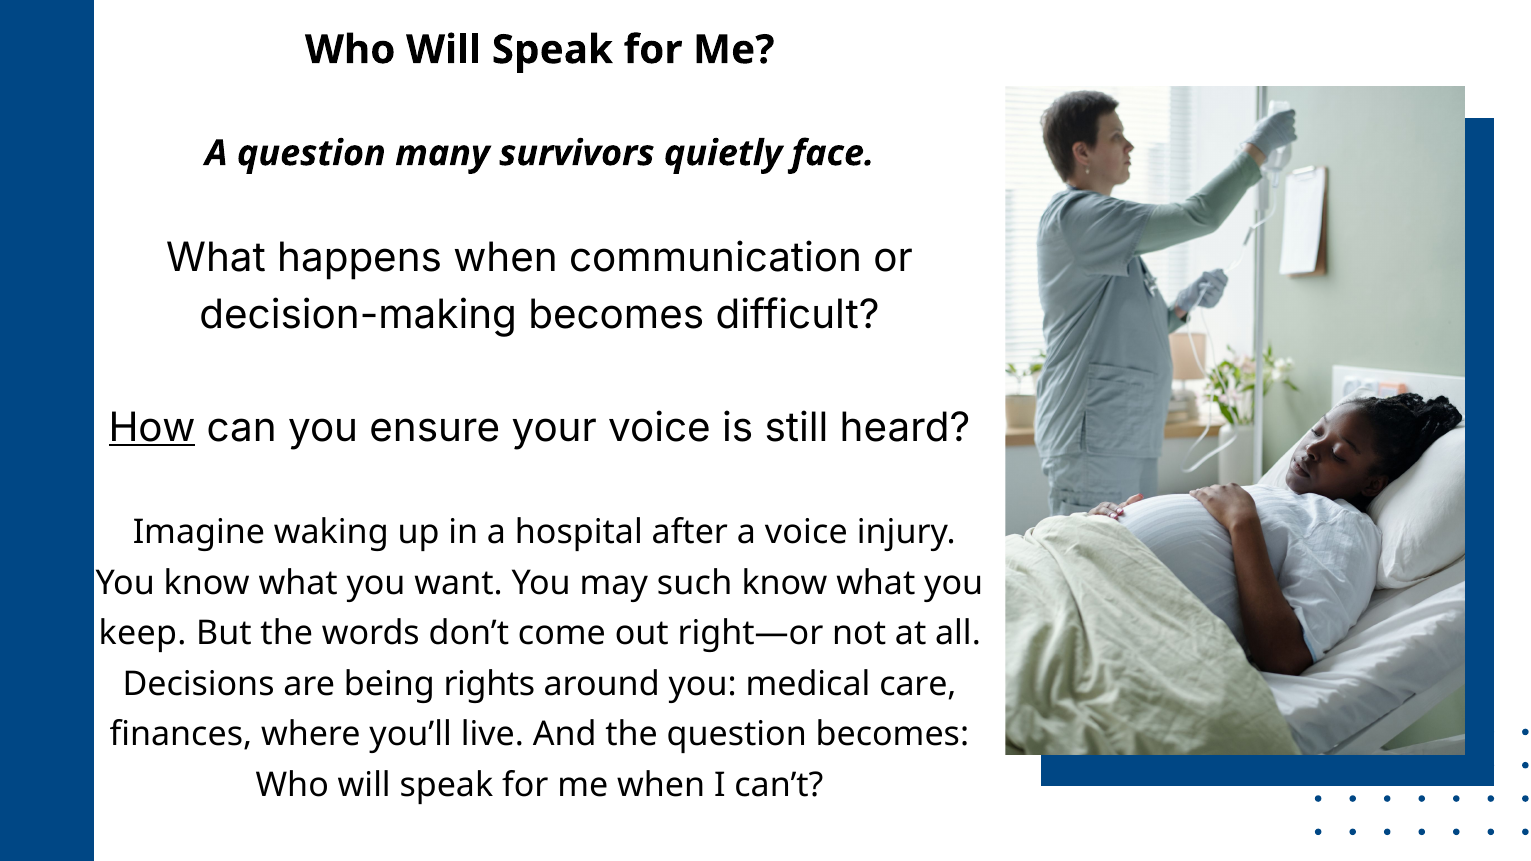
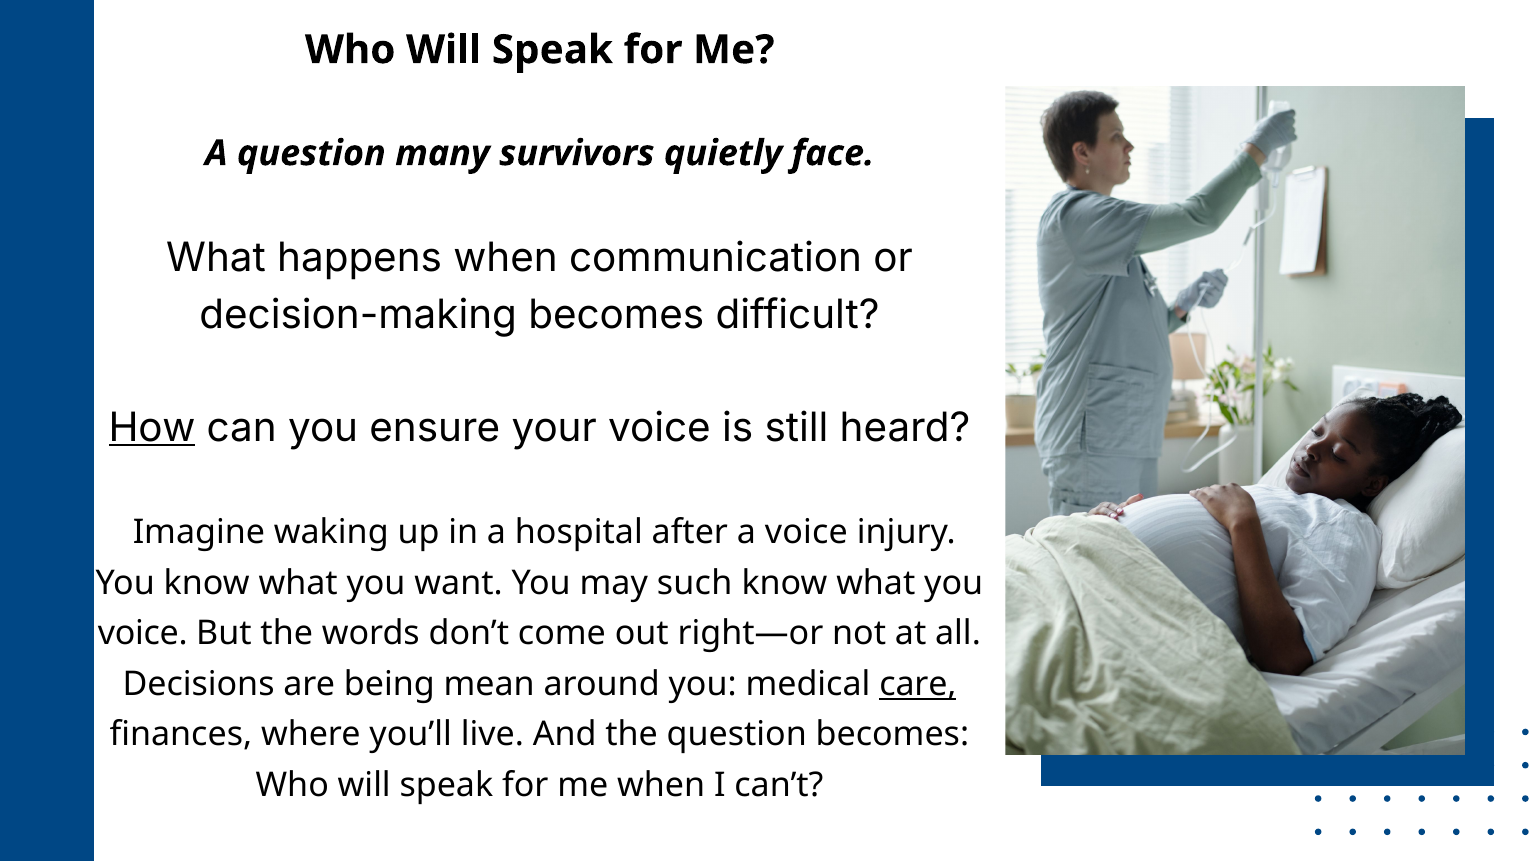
keep: keep -> voice (143, 634)
rights: rights -> mean (489, 684)
care underline: none -> present (918, 684)
